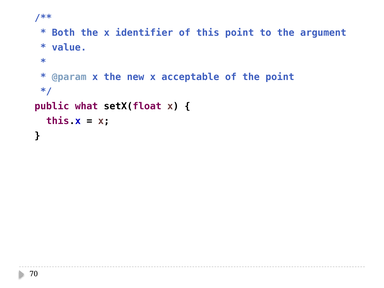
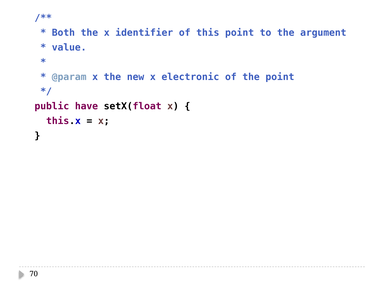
acceptable: acceptable -> electronic (190, 77)
what: what -> have (86, 106)
